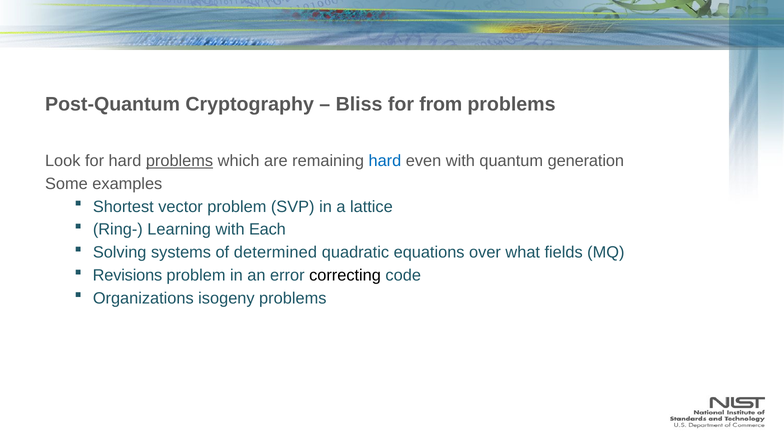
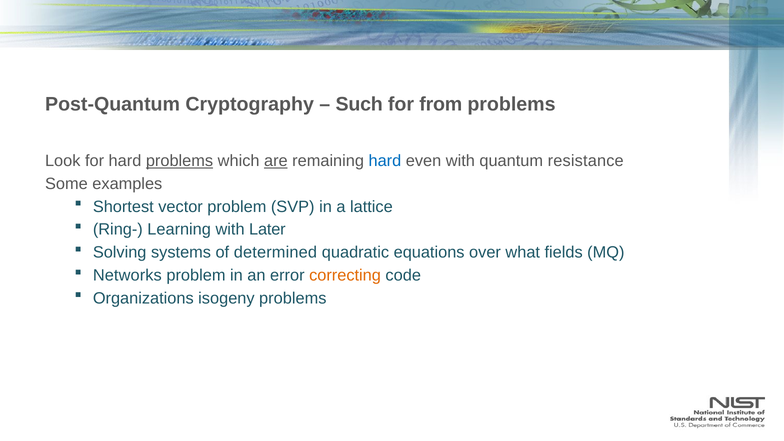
Bliss: Bliss -> Such (359, 104)
are underline: none -> present (276, 161)
generation: generation -> resistance (586, 161)
Each: Each -> Later (267, 230)
Revisions: Revisions -> Networks (127, 275)
correcting colour: black -> orange (345, 275)
